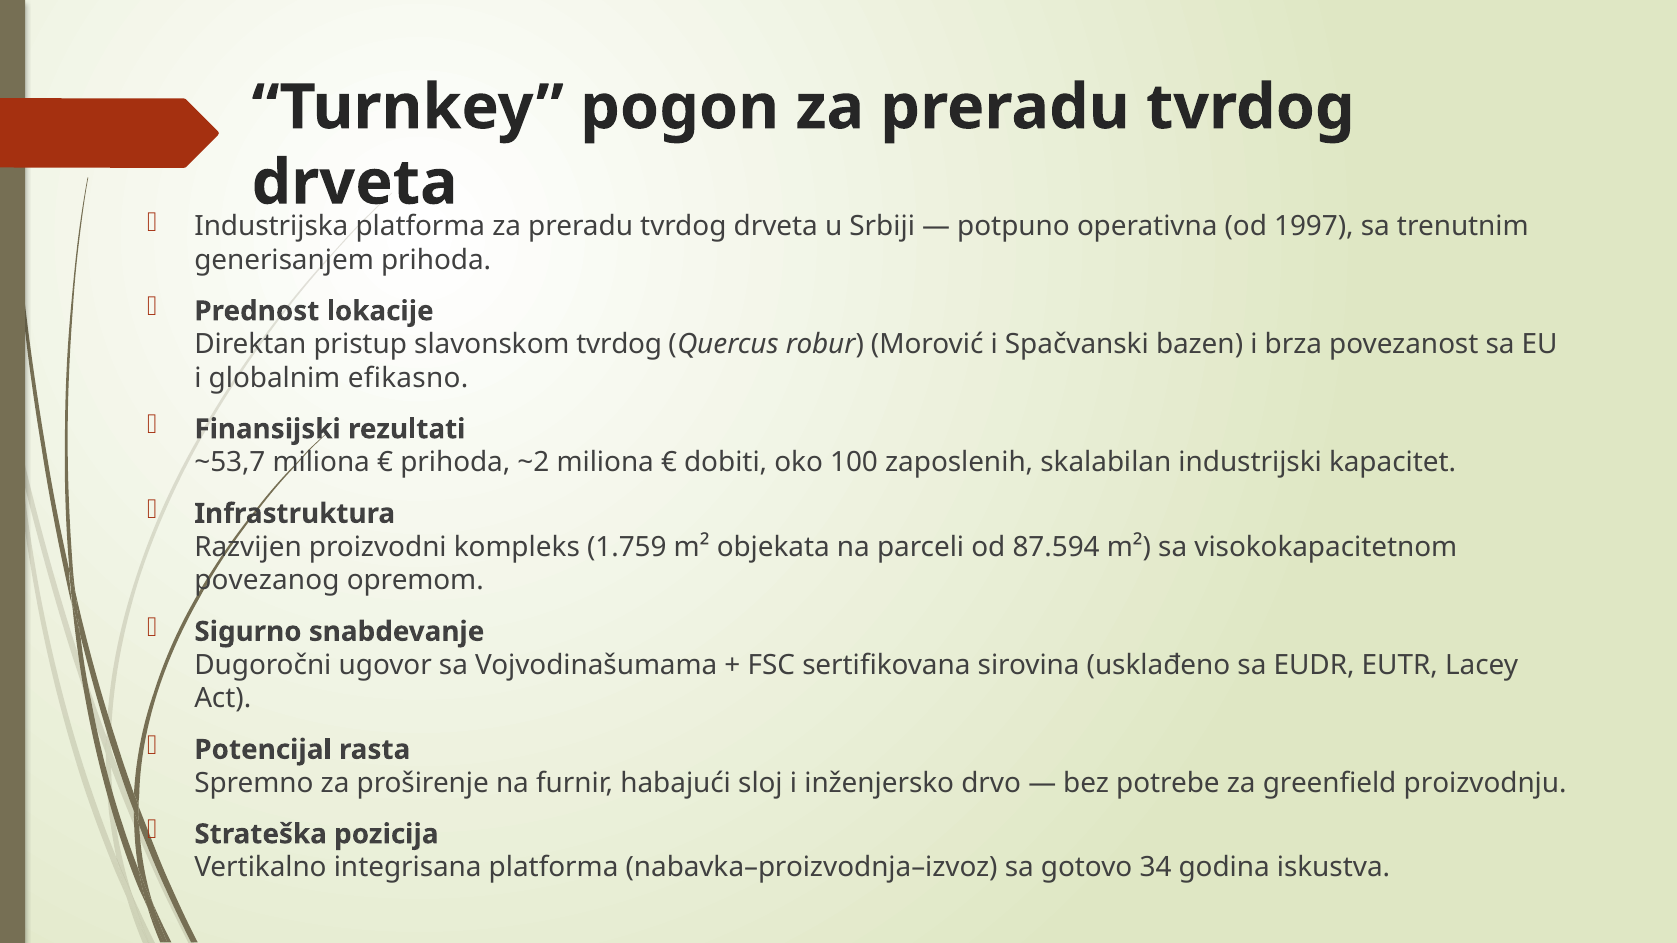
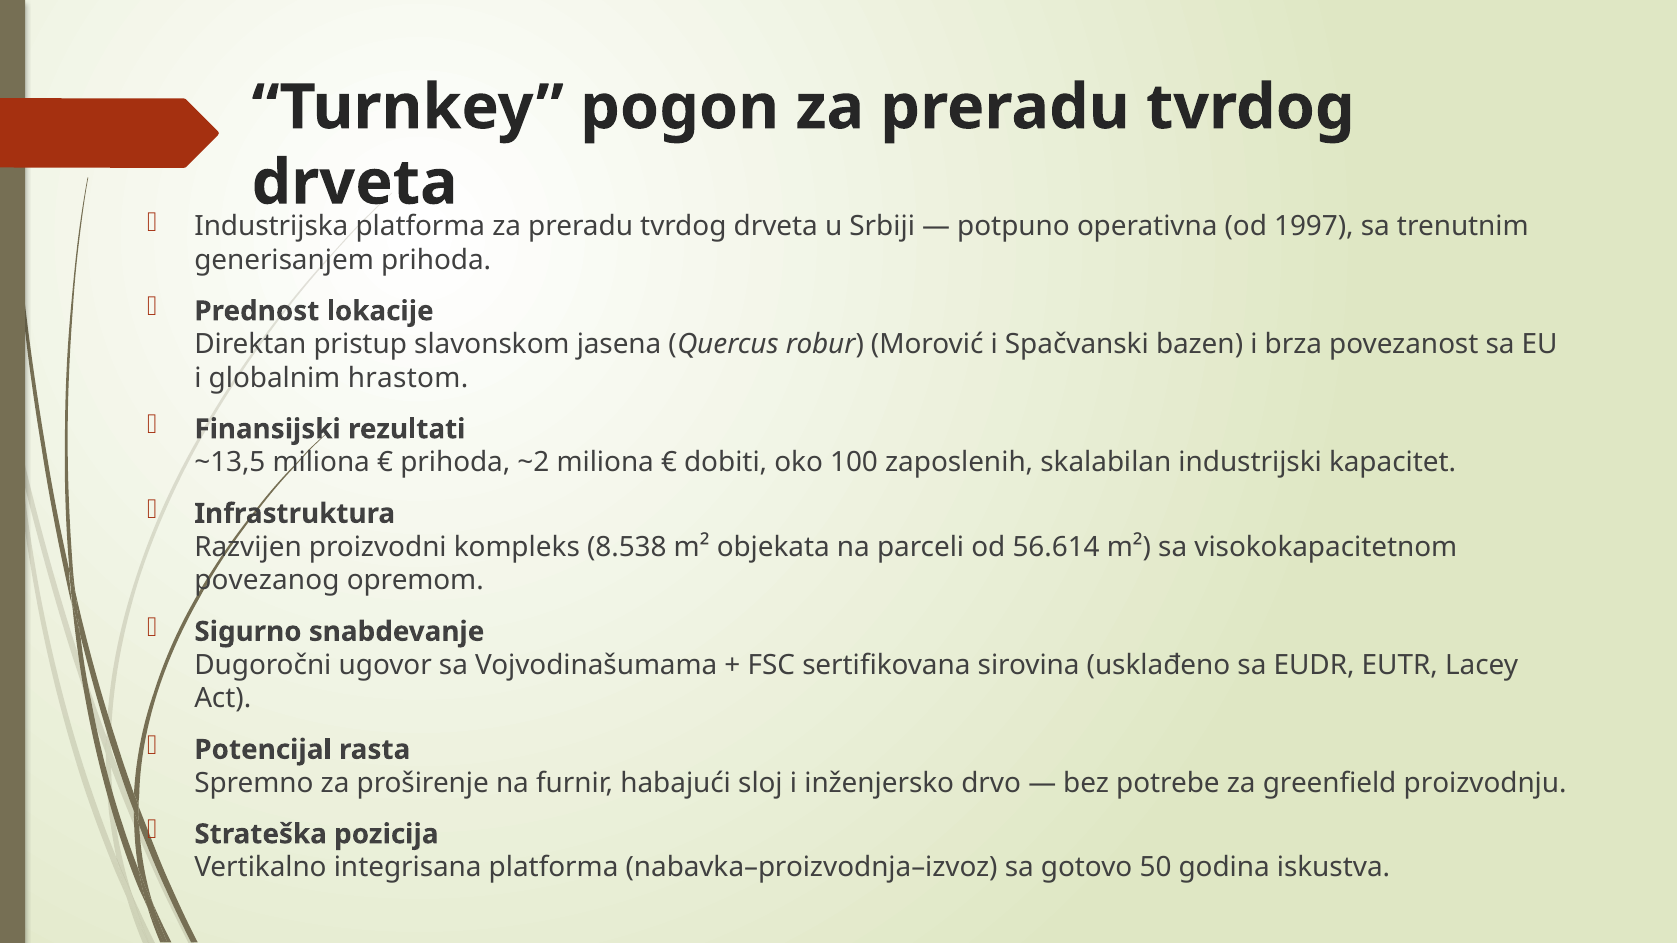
slavonskom tvrdog: tvrdog -> jasena (619, 345)
efikasno: efikasno -> hrastom (408, 378)
~53,7: ~53,7 -> ~13,5 (230, 463)
1.759: 1.759 -> 8.538 (627, 547)
87.594: 87.594 -> 56.614 (1056, 547)
34: 34 -> 50 (1156, 868)
